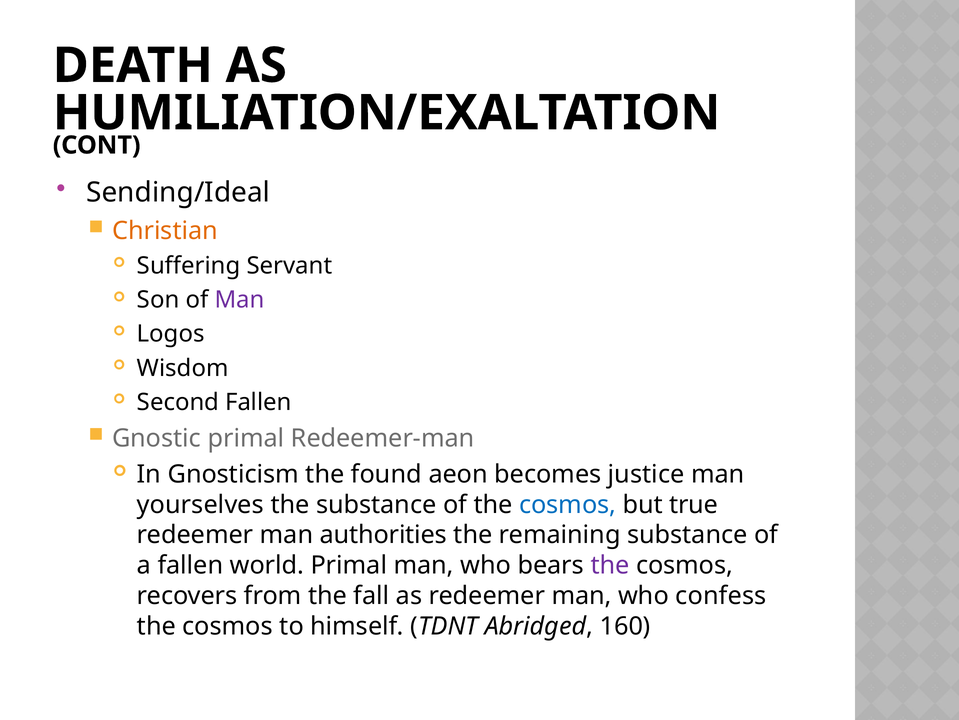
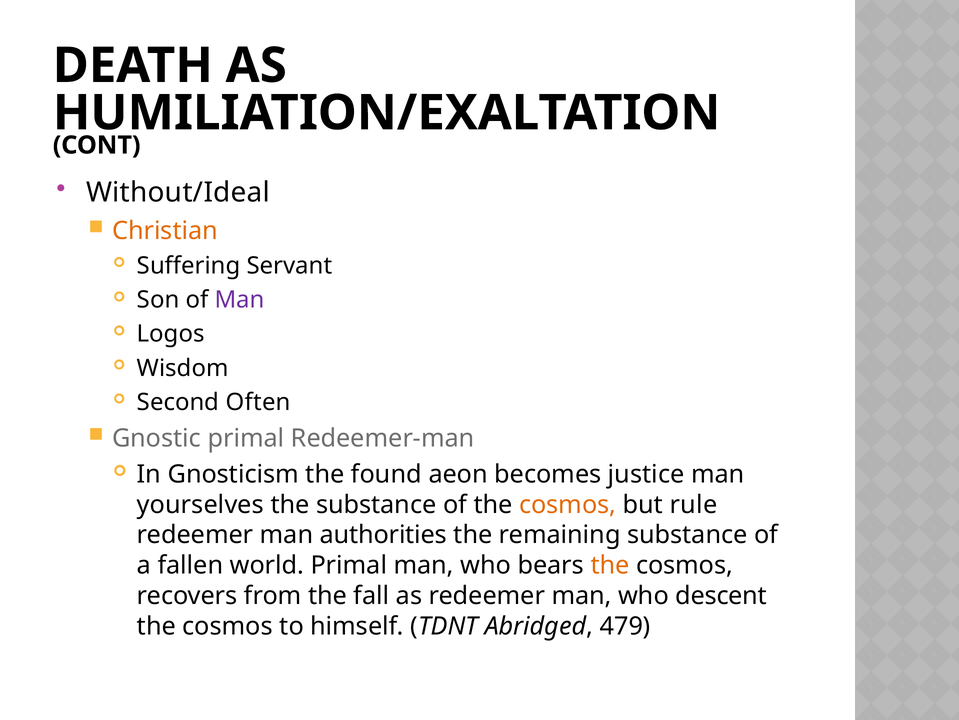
Sending/Ideal: Sending/Ideal -> Without/Ideal (178, 192)
Second Fallen: Fallen -> Often (258, 402)
cosmos colour: blue -> orange (568, 504)
true: true -> rule (693, 504)
the colour: purple -> orange (610, 565)
confess: confess -> descent (721, 595)
160: 160 -> 479 (625, 626)
